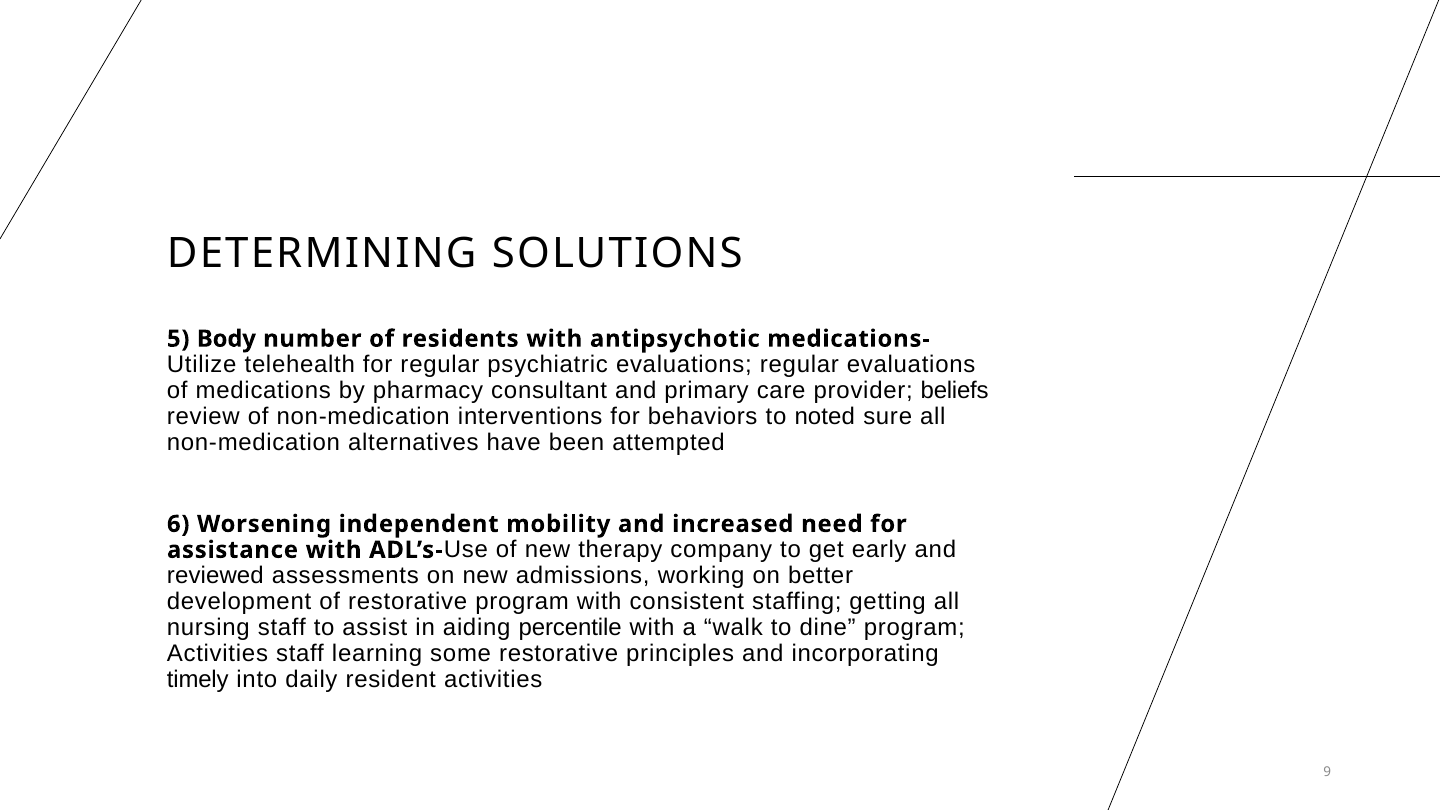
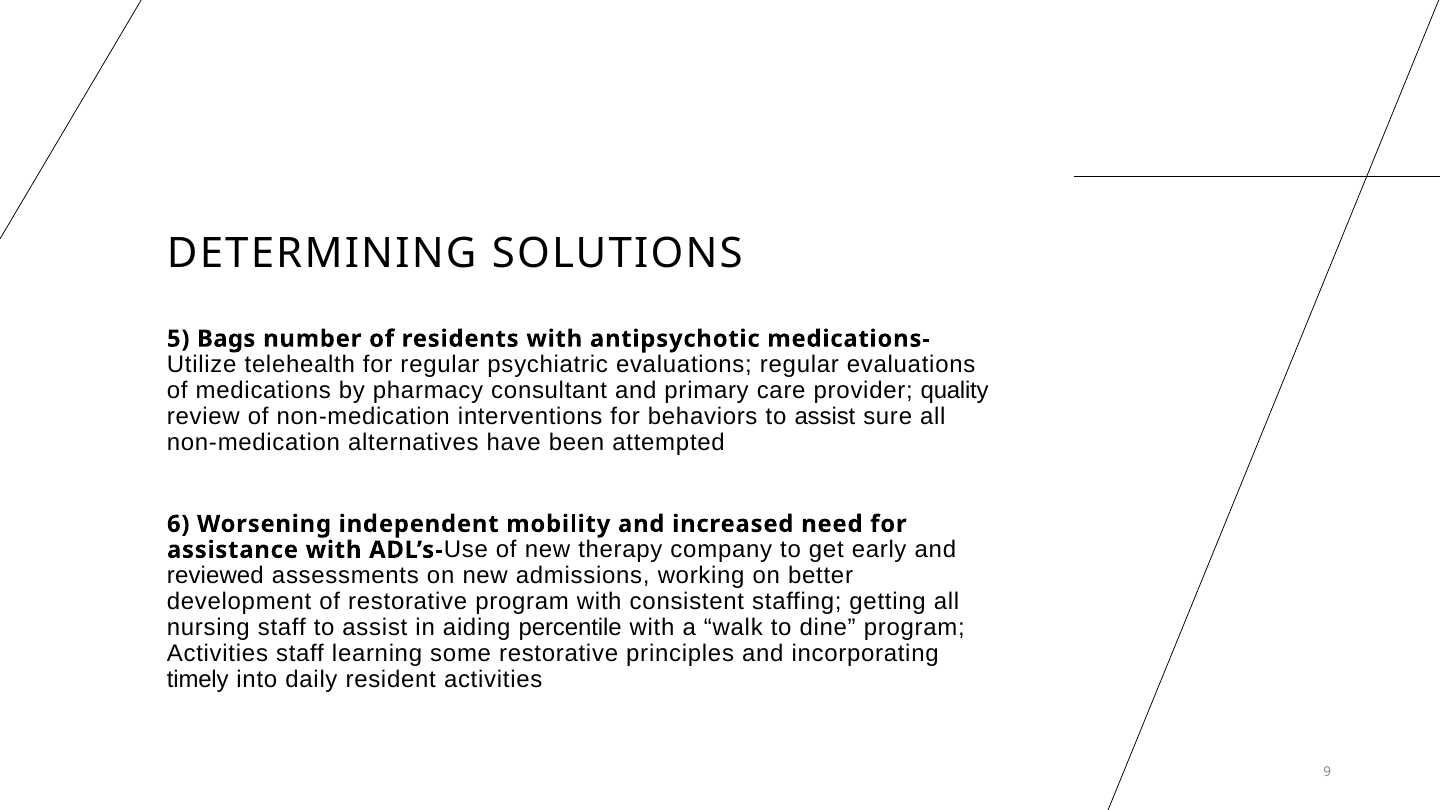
Body: Body -> Bags (226, 339)
beliefs: beliefs -> quality (955, 391)
behaviors to noted: noted -> assist (825, 417)
